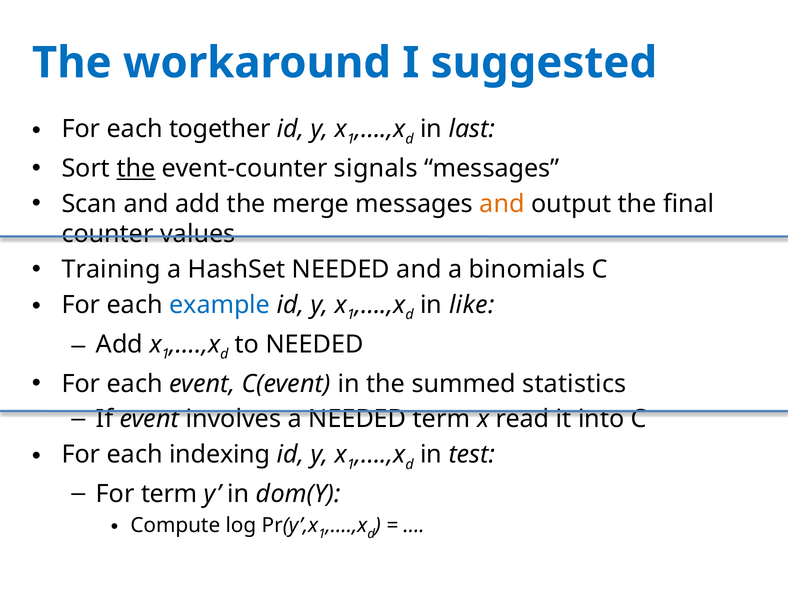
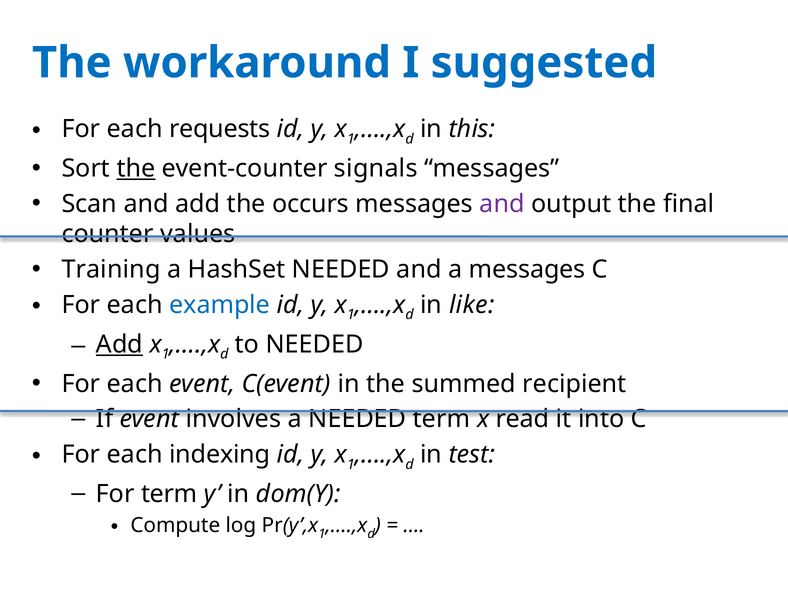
together: together -> requests (220, 129)
last: last -> this (472, 129)
merge: merge -> occurs (311, 204)
and colour: orange -> purple (502, 204)
a binomials: binomials -> messages (527, 270)
Add underline: none -> present (119, 344)
statistics: statistics -> recipient (574, 384)
